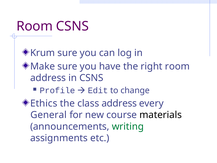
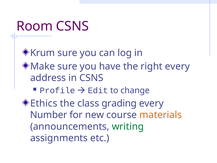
right room: room -> every (177, 66)
class address: address -> grading (119, 103)
General: General -> Number (49, 115)
materials colour: black -> orange (161, 115)
